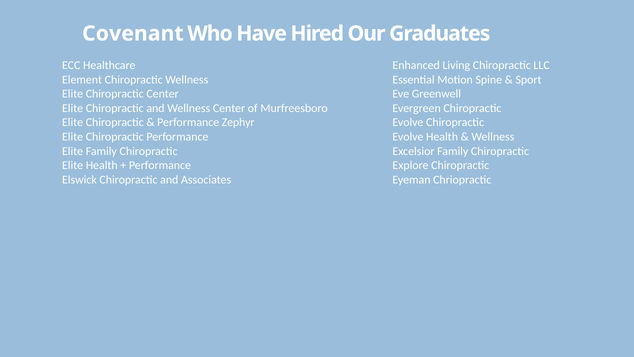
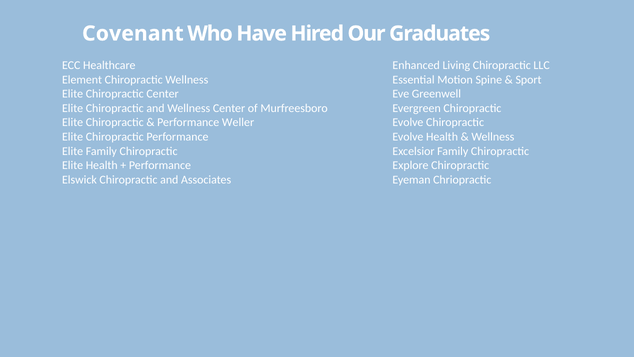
Zephyr: Zephyr -> Weller (238, 122)
